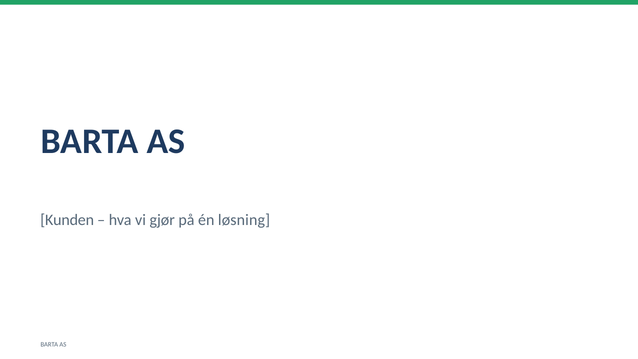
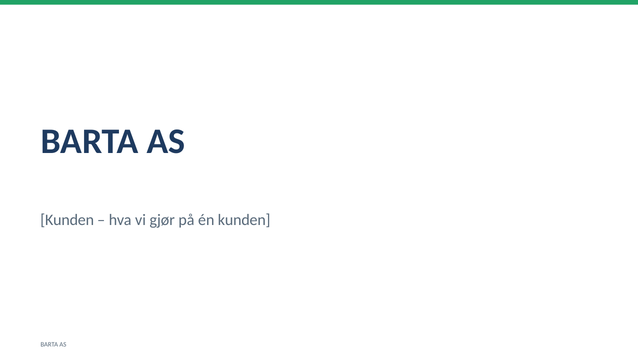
én løsning: løsning -> kunden (244, 220)
